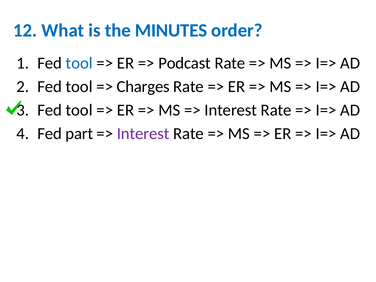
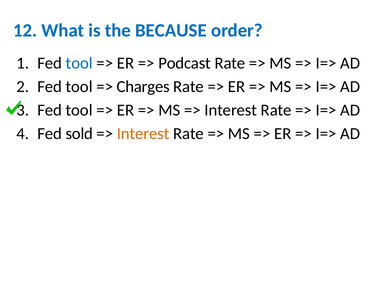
MINUTES: MINUTES -> BECAUSE (171, 30)
part: part -> sold (79, 133)
Interest colour: purple -> orange (143, 133)
